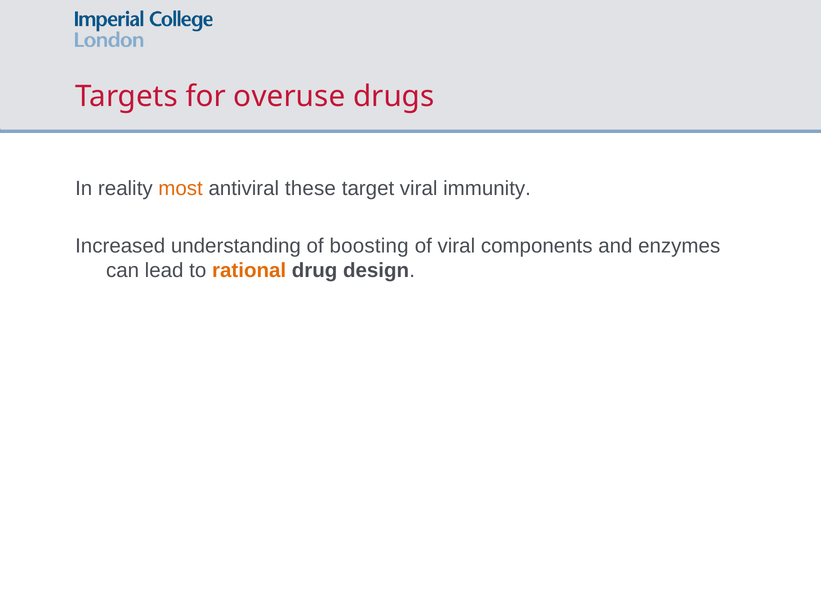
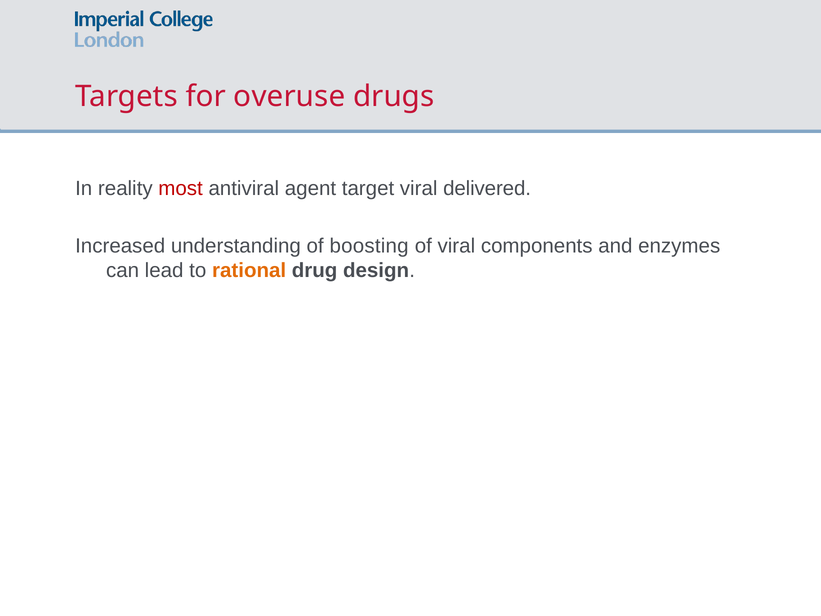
most colour: orange -> red (181, 188)
these: these -> agent (310, 188)
immunity: immunity -> delivered (487, 188)
